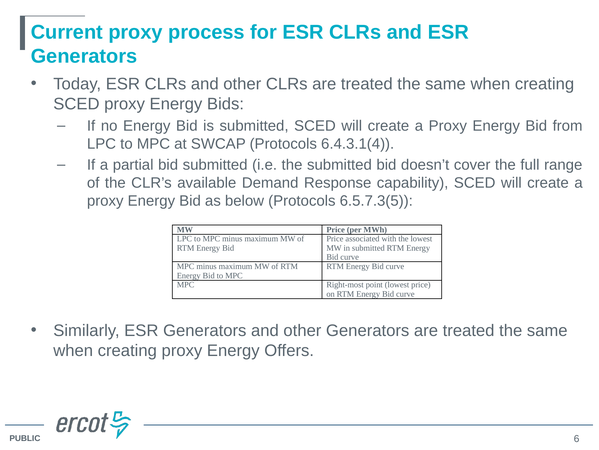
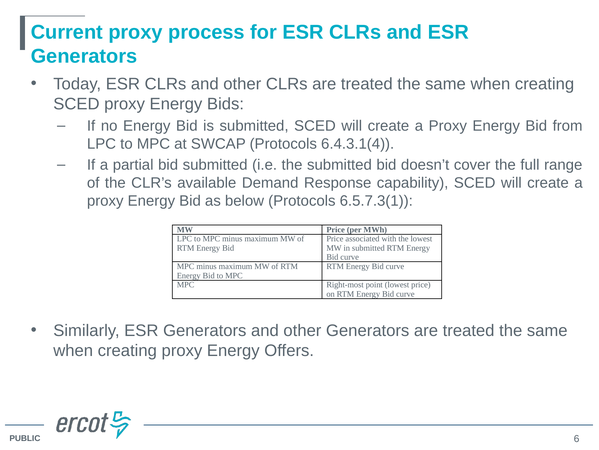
6.5.7.3(5: 6.5.7.3(5 -> 6.5.7.3(1 (376, 201)
